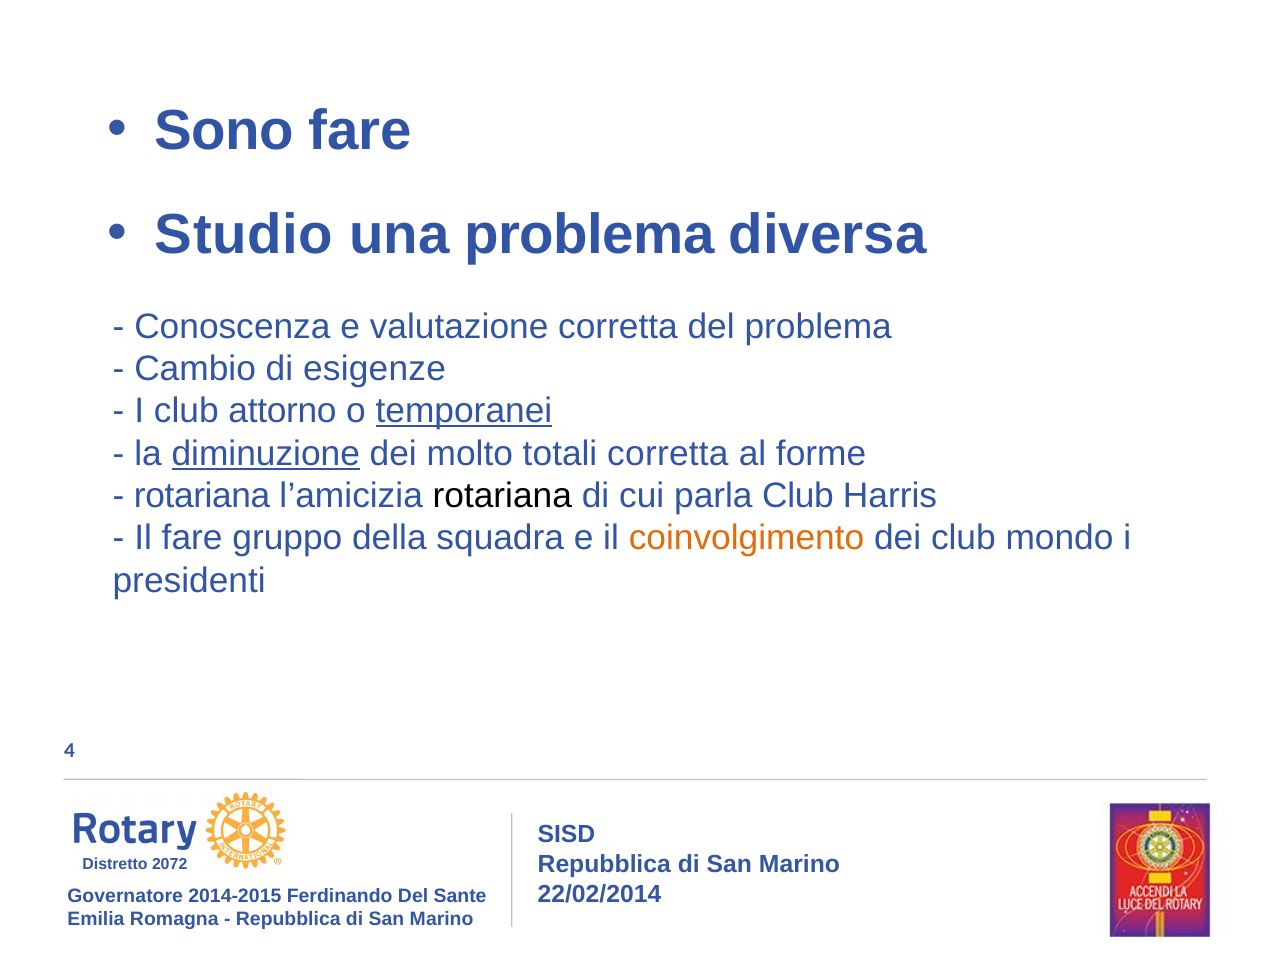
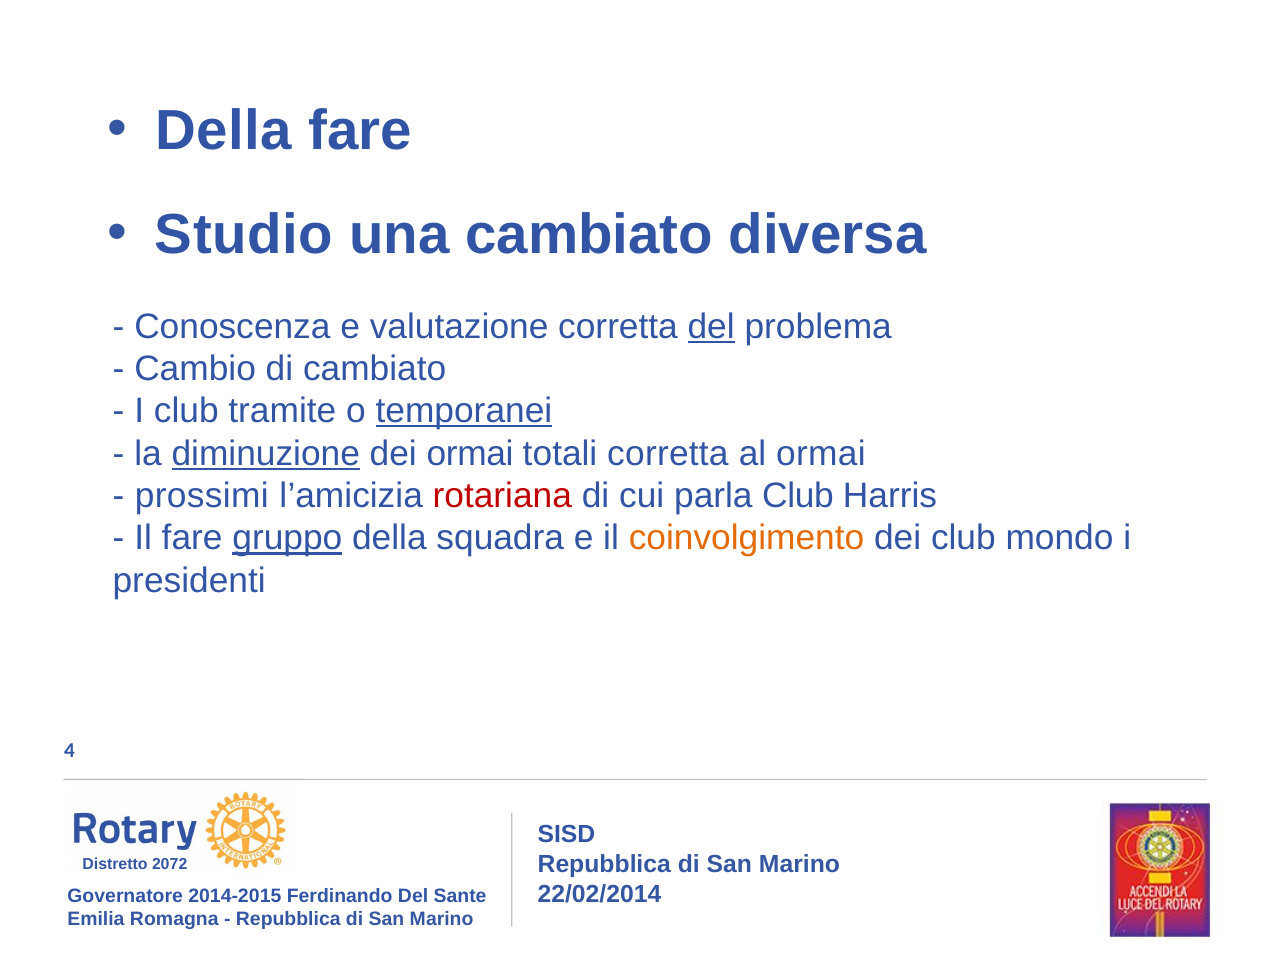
Sono: Sono -> Della (224, 131)
una problema: problema -> cambiato (589, 235)
del underline: none -> present (711, 326)
di esigenze: esigenze -> cambiato (375, 369)
attorno: attorno -> tramite (282, 411)
dei molto: molto -> ormai (470, 453)
al forme: forme -> ormai (821, 453)
rotariana: rotariana -> prossimi (202, 496)
rotariana colour: black -> red (502, 496)
gruppo underline: none -> present (287, 538)
